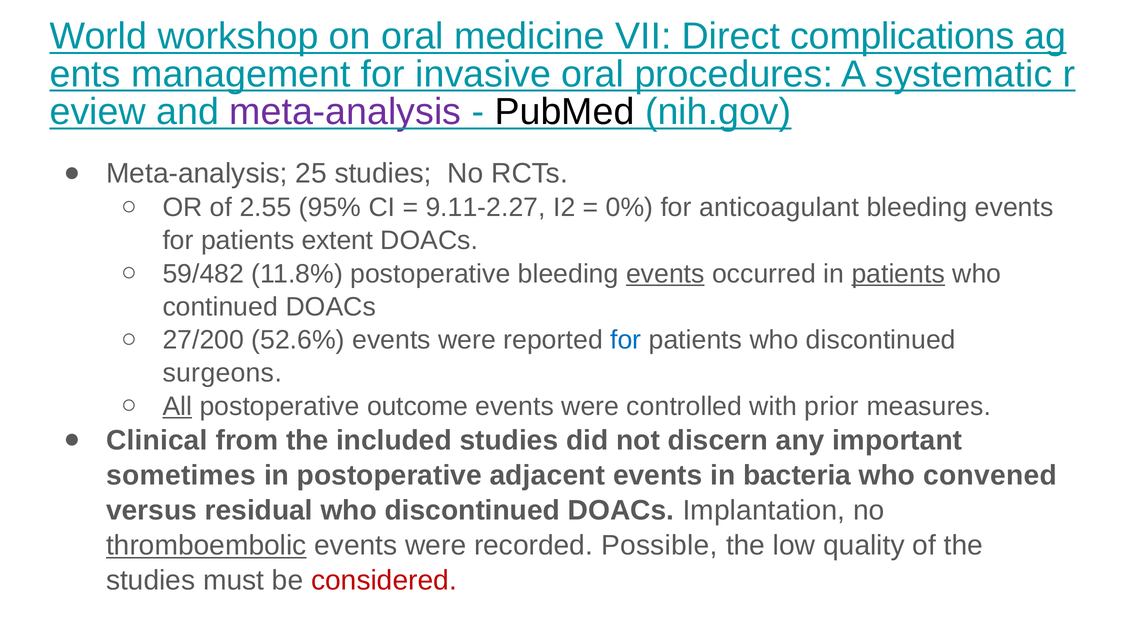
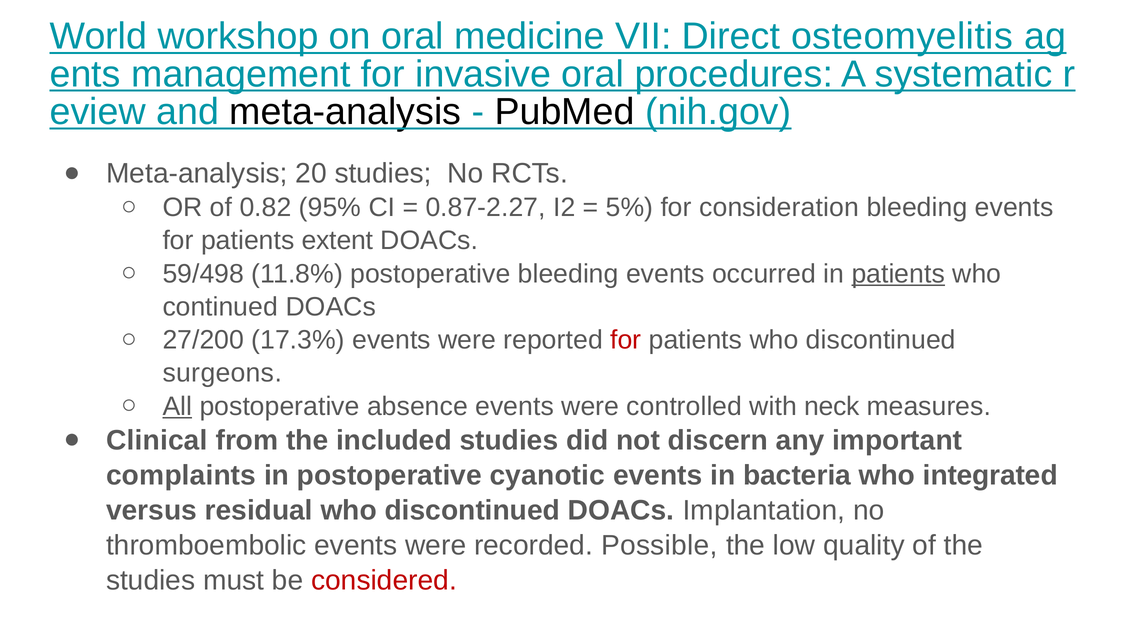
complications: complications -> osteomyelitis (902, 36)
meta-analysis colour: purple -> black (345, 112)
25: 25 -> 20 (311, 173)
2.55: 2.55 -> 0.82 (265, 207)
9.11-2.27: 9.11-2.27 -> 0.87-2.27 (486, 207)
0%: 0% -> 5% (630, 207)
anticoagulant: anticoagulant -> consideration (779, 207)
59/482: 59/482 -> 59/498 (203, 274)
events underline: present -> none (665, 274)
52.6%: 52.6% -> 17.3% (298, 340)
for colour: blue -> red (626, 340)
outcome: outcome -> absence (418, 406)
prior: prior -> neck (832, 406)
sometimes: sometimes -> complaints (181, 475)
adjacent: adjacent -> cyanotic (547, 475)
convened: convened -> integrated (990, 475)
thromboembolic underline: present -> none (206, 545)
